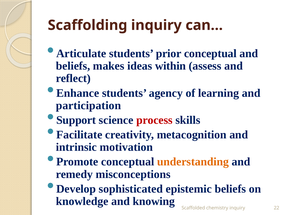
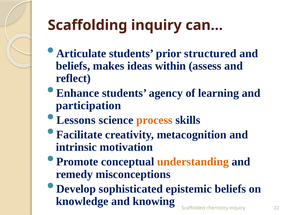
prior conceptual: conceptual -> structured (210, 53)
Support: Support -> Lessons (76, 120)
process colour: red -> orange (154, 120)
